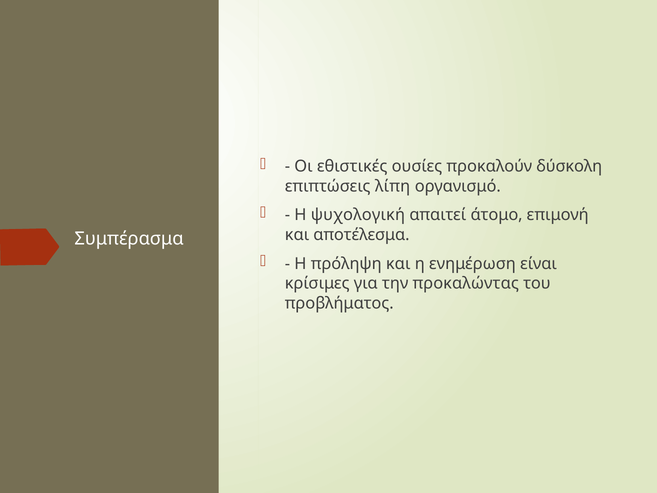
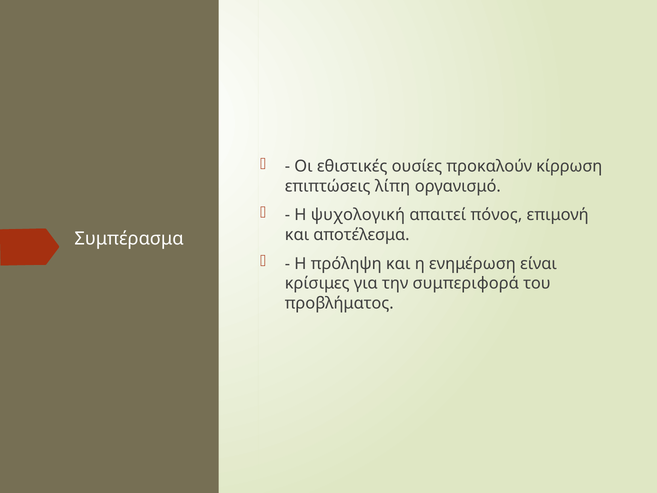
δύσκολη: δύσκολη -> κίρρωση (569, 166)
άτομο: άτομο -> πόνος (496, 215)
προκαλώντας: προκαλώντας -> συμπεριφορά (466, 283)
